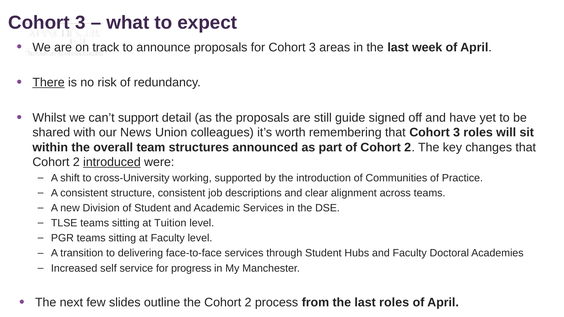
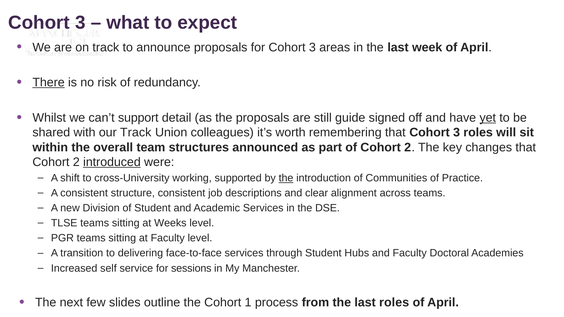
yet underline: none -> present (488, 118)
our News: News -> Track (136, 133)
the underline: none -> present (286, 178)
Tuition: Tuition -> Weeks (170, 223)
progress: progress -> sessions (191, 268)
the Cohort 2: 2 -> 1 (248, 303)
